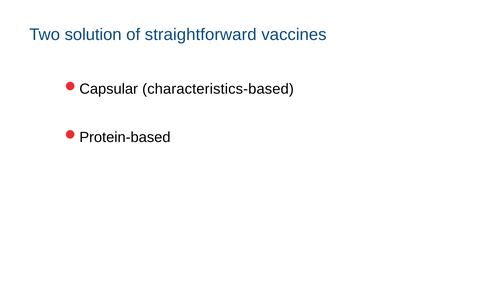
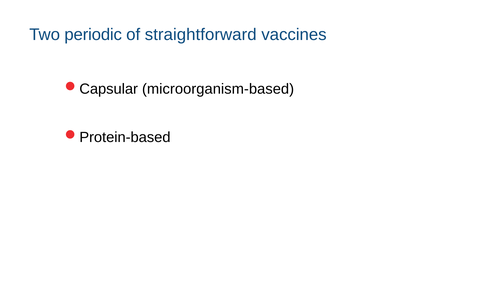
solution: solution -> periodic (93, 35)
characteristics-based: characteristics-based -> microorganism-based (218, 89)
